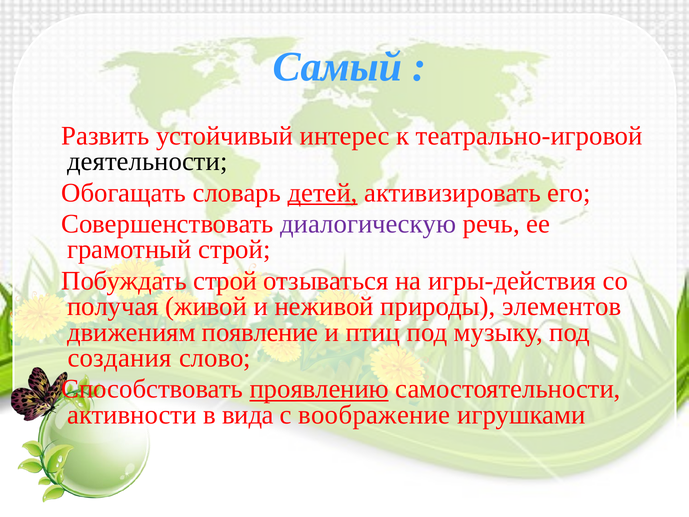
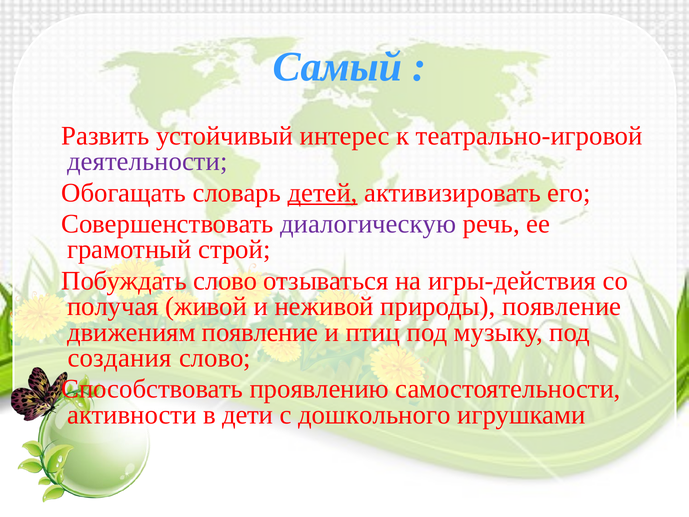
деятельности colour: black -> purple (147, 162)
Побуждать строй: строй -> слово (225, 281)
природы элементов: элементов -> появление (562, 306)
проявлению underline: present -> none (319, 389)
вида: вида -> дети (248, 415)
воображение: воображение -> дошкольного (374, 415)
